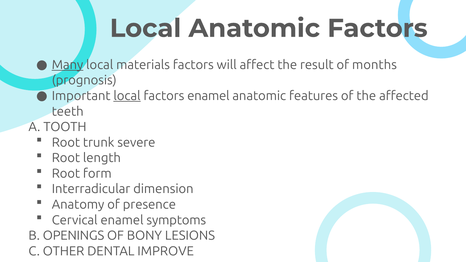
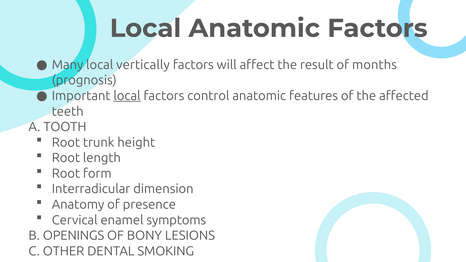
Many underline: present -> none (67, 65)
materials: materials -> vertically (143, 65)
factors enamel: enamel -> control (208, 96)
severe: severe -> height (136, 143)
IMPROVE: IMPROVE -> SMOKING (166, 251)
